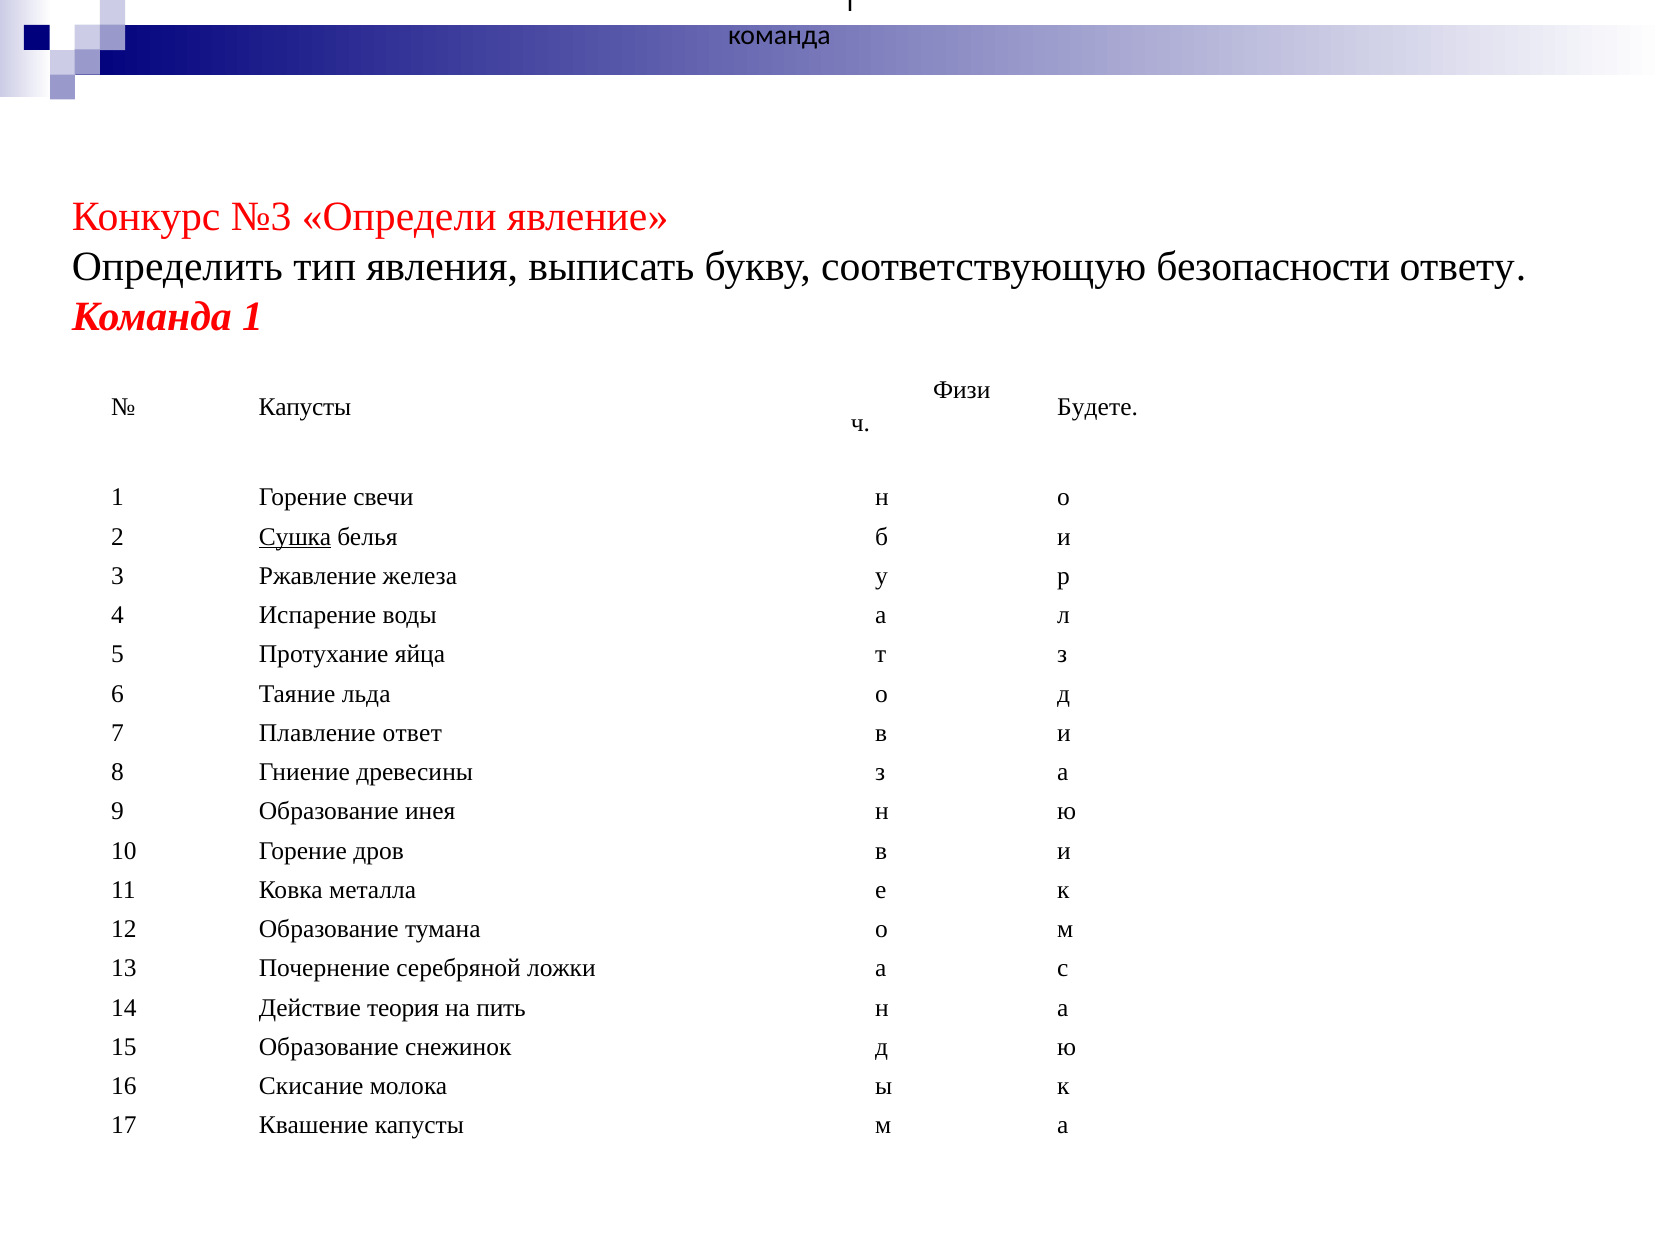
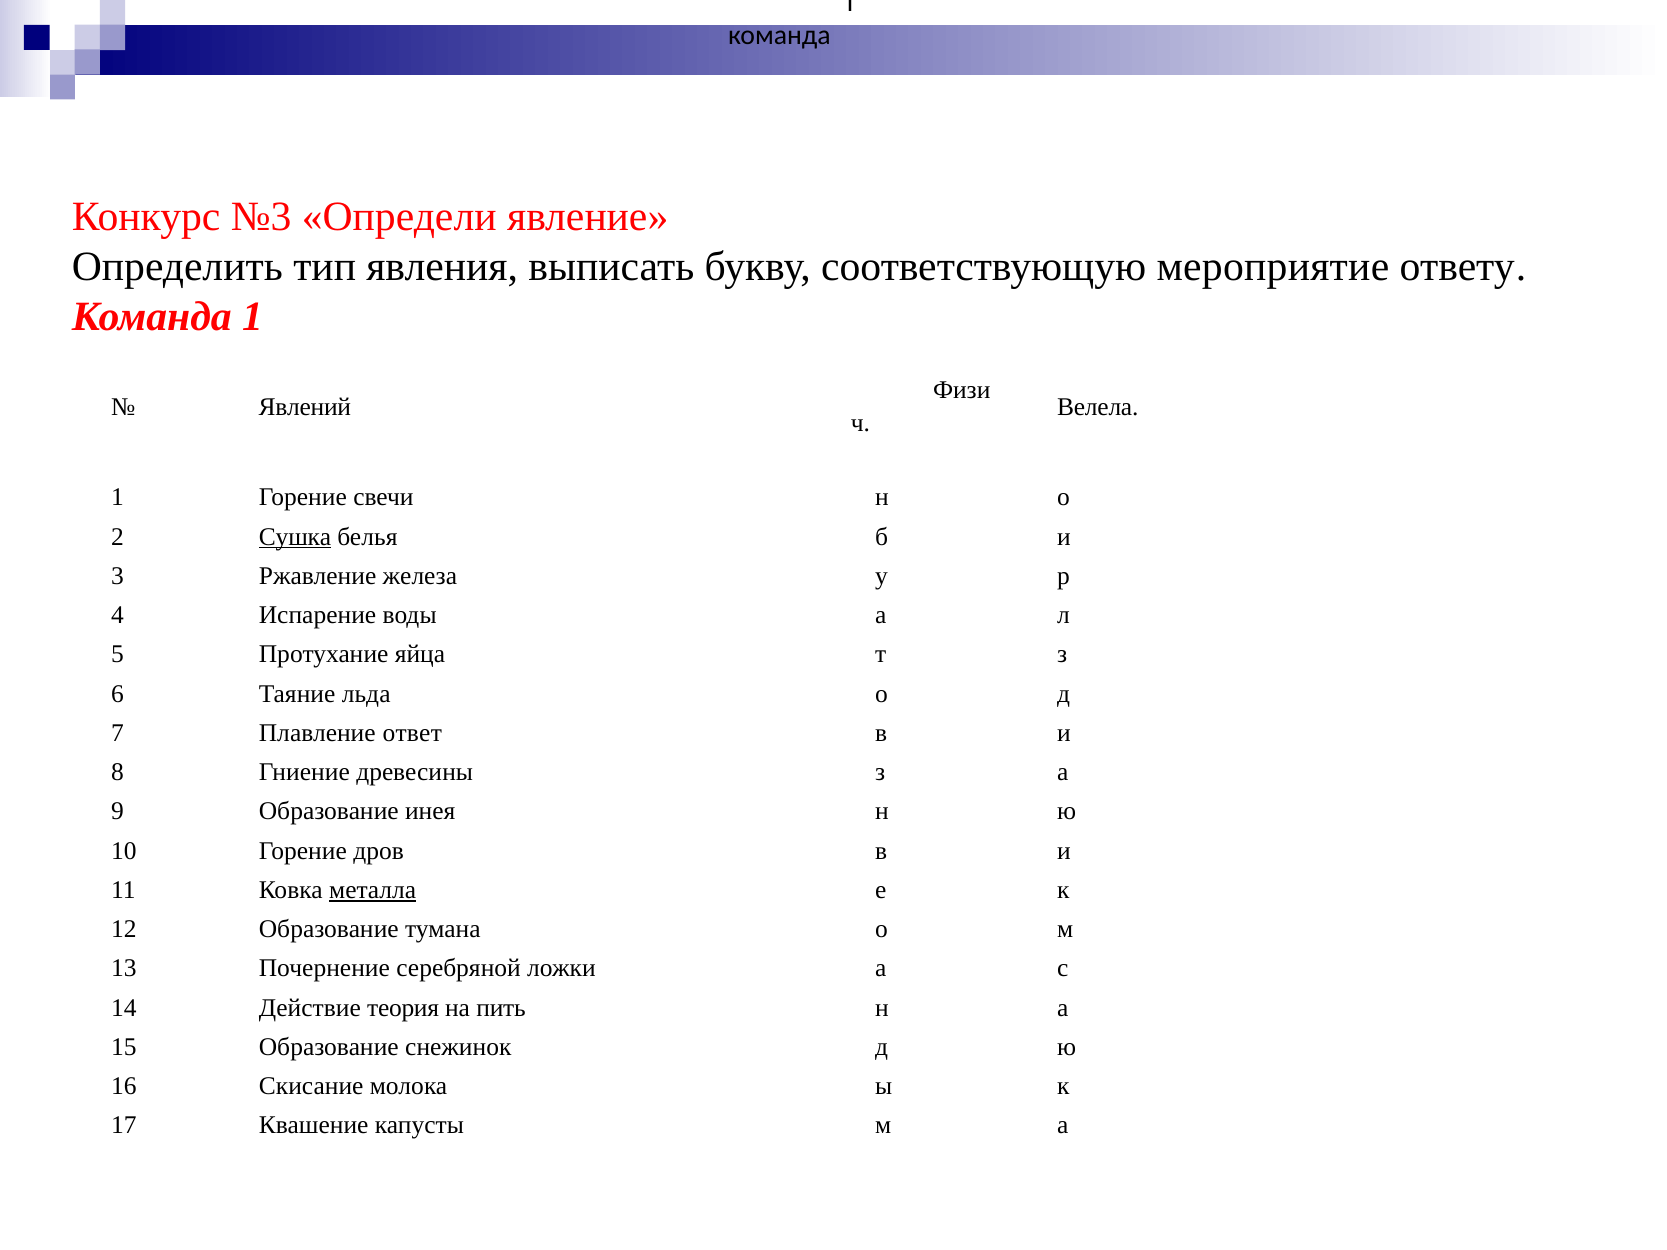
безопасности: безопасности -> мероприятие (1273, 267)
Капусты: Капусты -> Явлений (305, 407)
Будете: Будете -> Велела (1098, 407)
металла underline: none -> present (373, 890)
